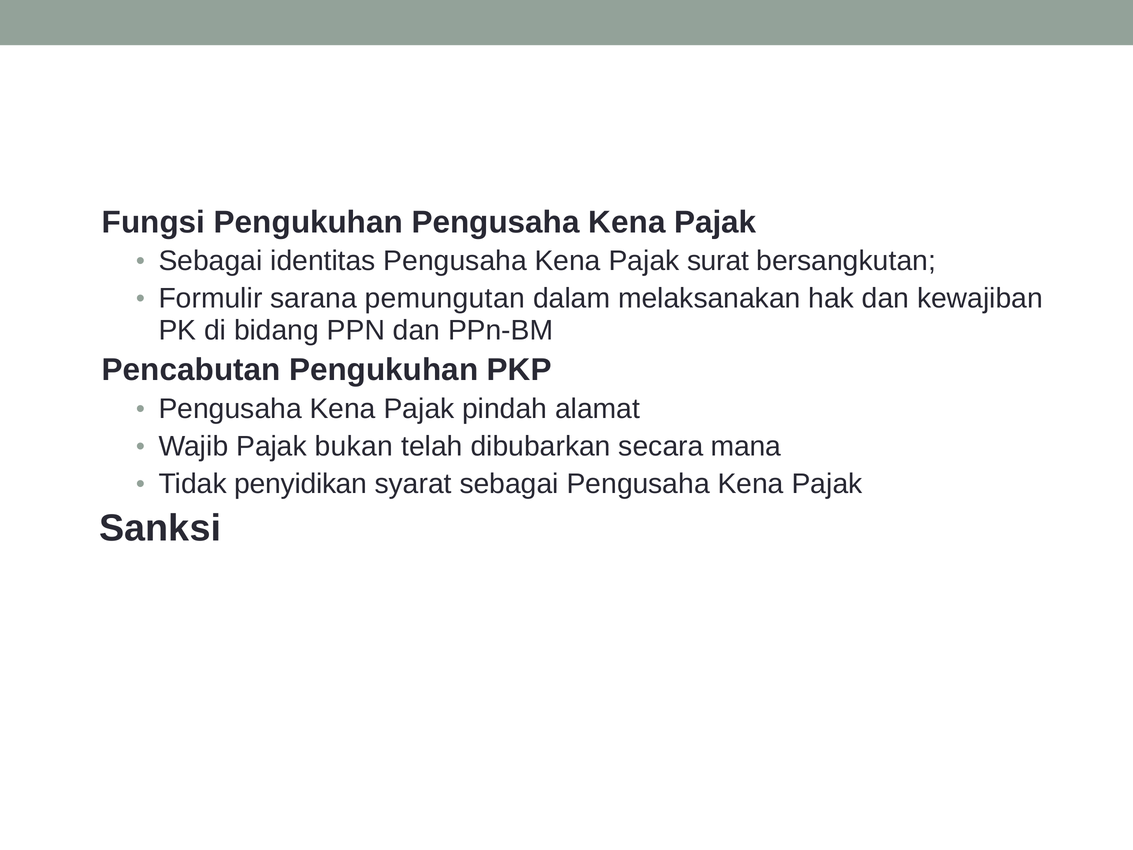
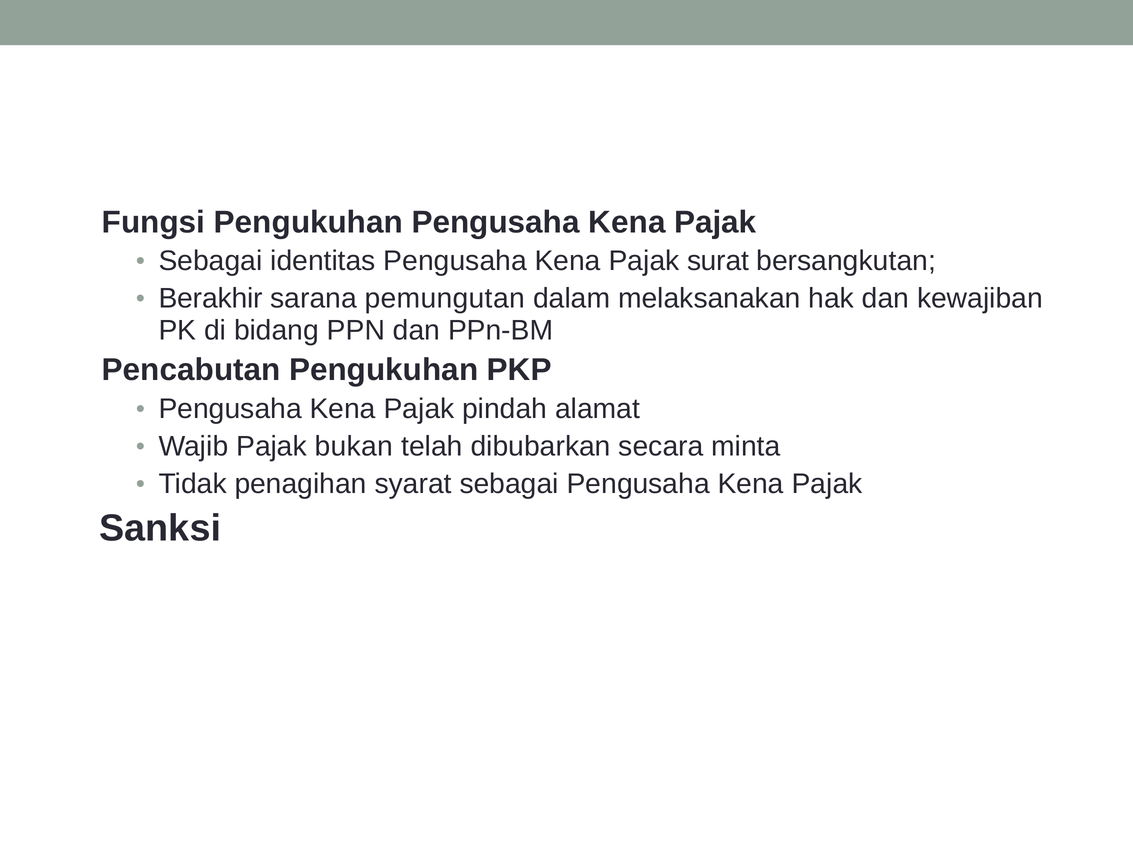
Formulir: Formulir -> Berakhir (211, 298)
mana: mana -> minta (746, 446)
penyidikan: penyidikan -> penagihan (301, 484)
